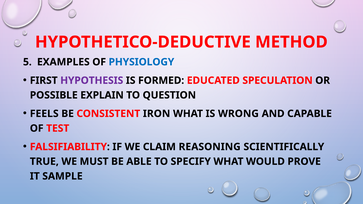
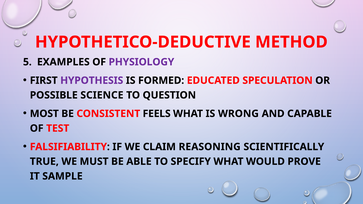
PHYSIOLOGY colour: blue -> purple (141, 62)
EXPLAIN: EXPLAIN -> SCIENCE (102, 95)
FEELS: FEELS -> MOST (44, 114)
IRON: IRON -> FEELS (157, 114)
